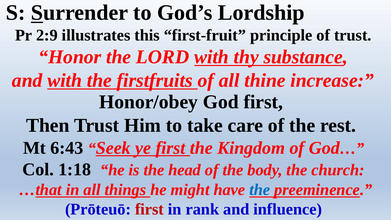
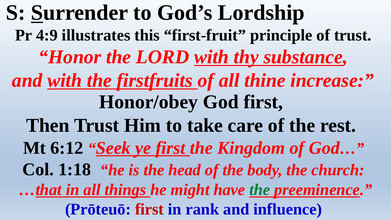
2:9: 2:9 -> 4:9 (47, 35)
6:43: 6:43 -> 6:12 (67, 148)
the colour: blue -> green (260, 190)
